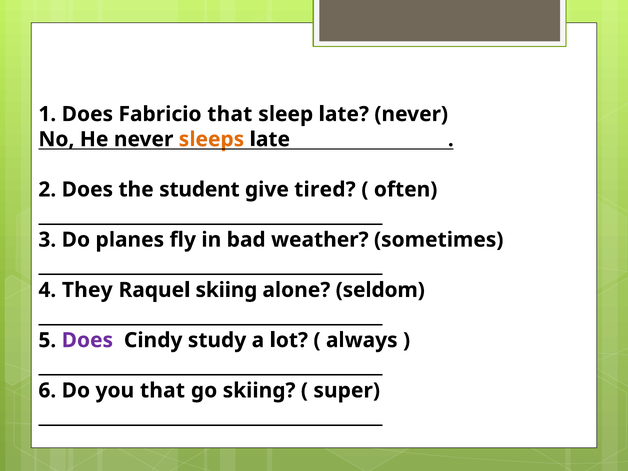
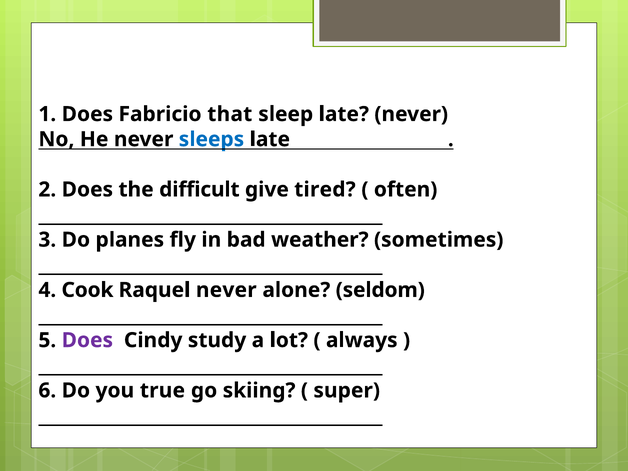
sleeps colour: orange -> blue (211, 139)
student: student -> difficult (199, 190)
They: They -> Cook (87, 290)
Raquel skiing: skiing -> never (226, 290)
you that: that -> true (162, 390)
